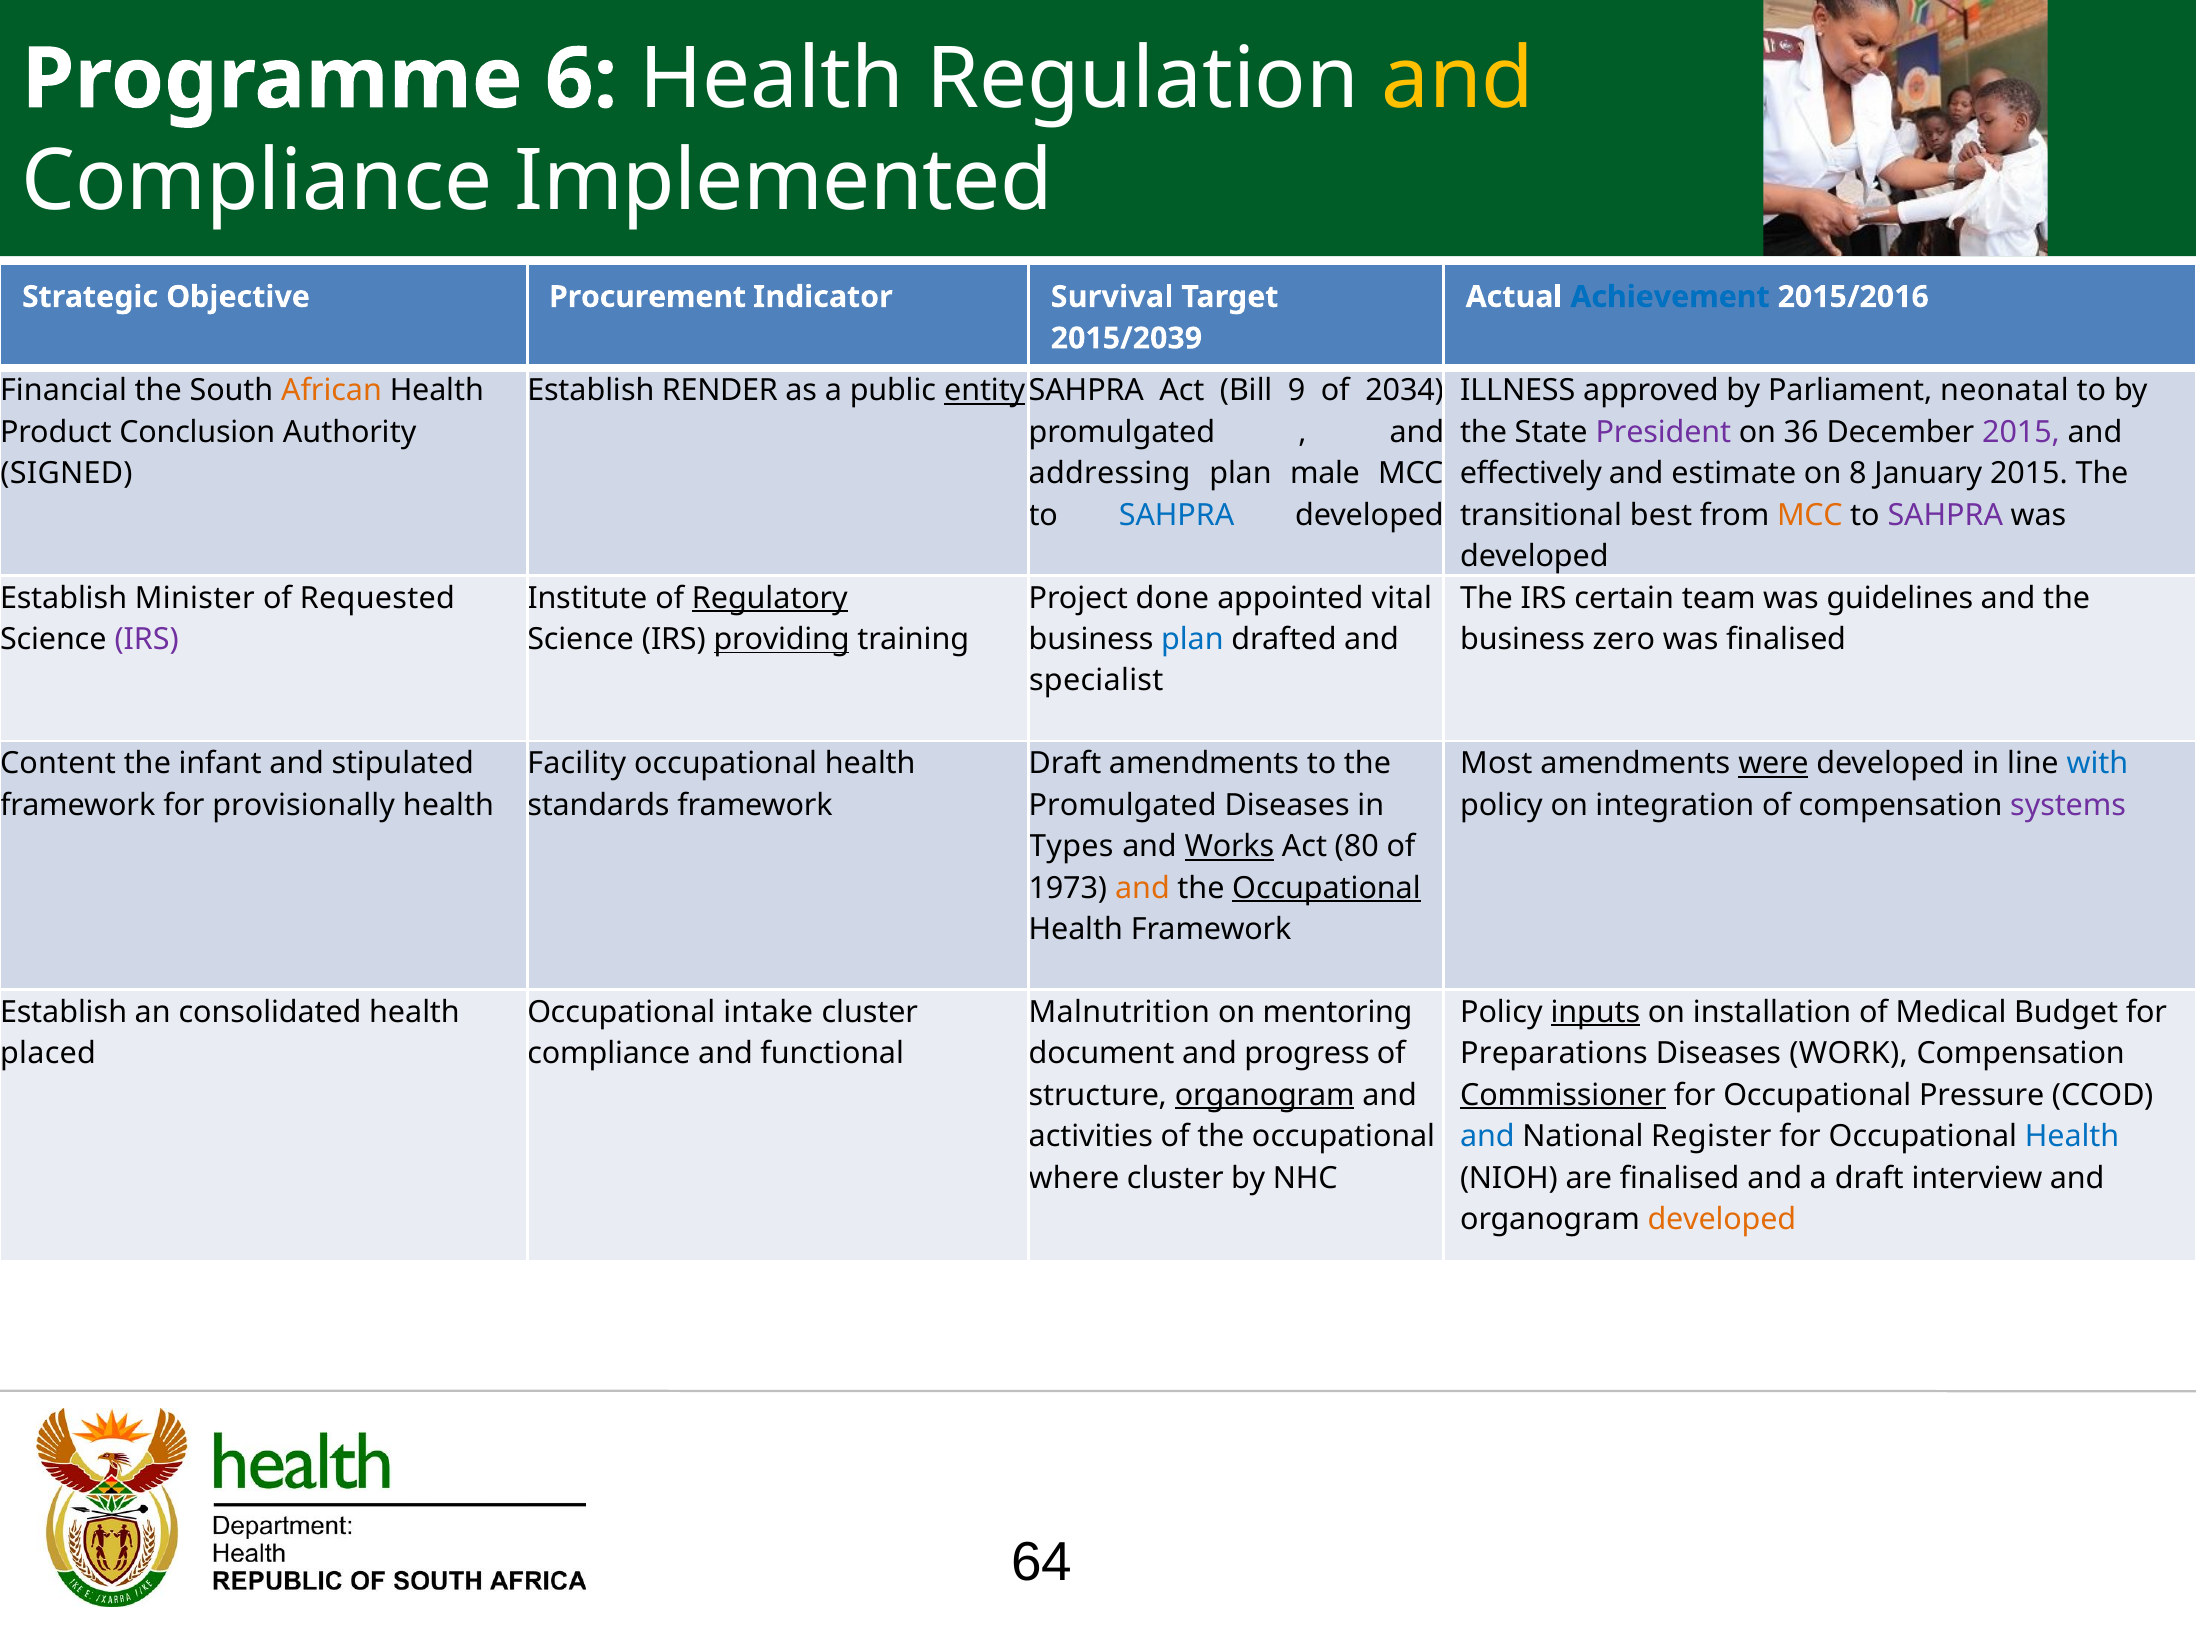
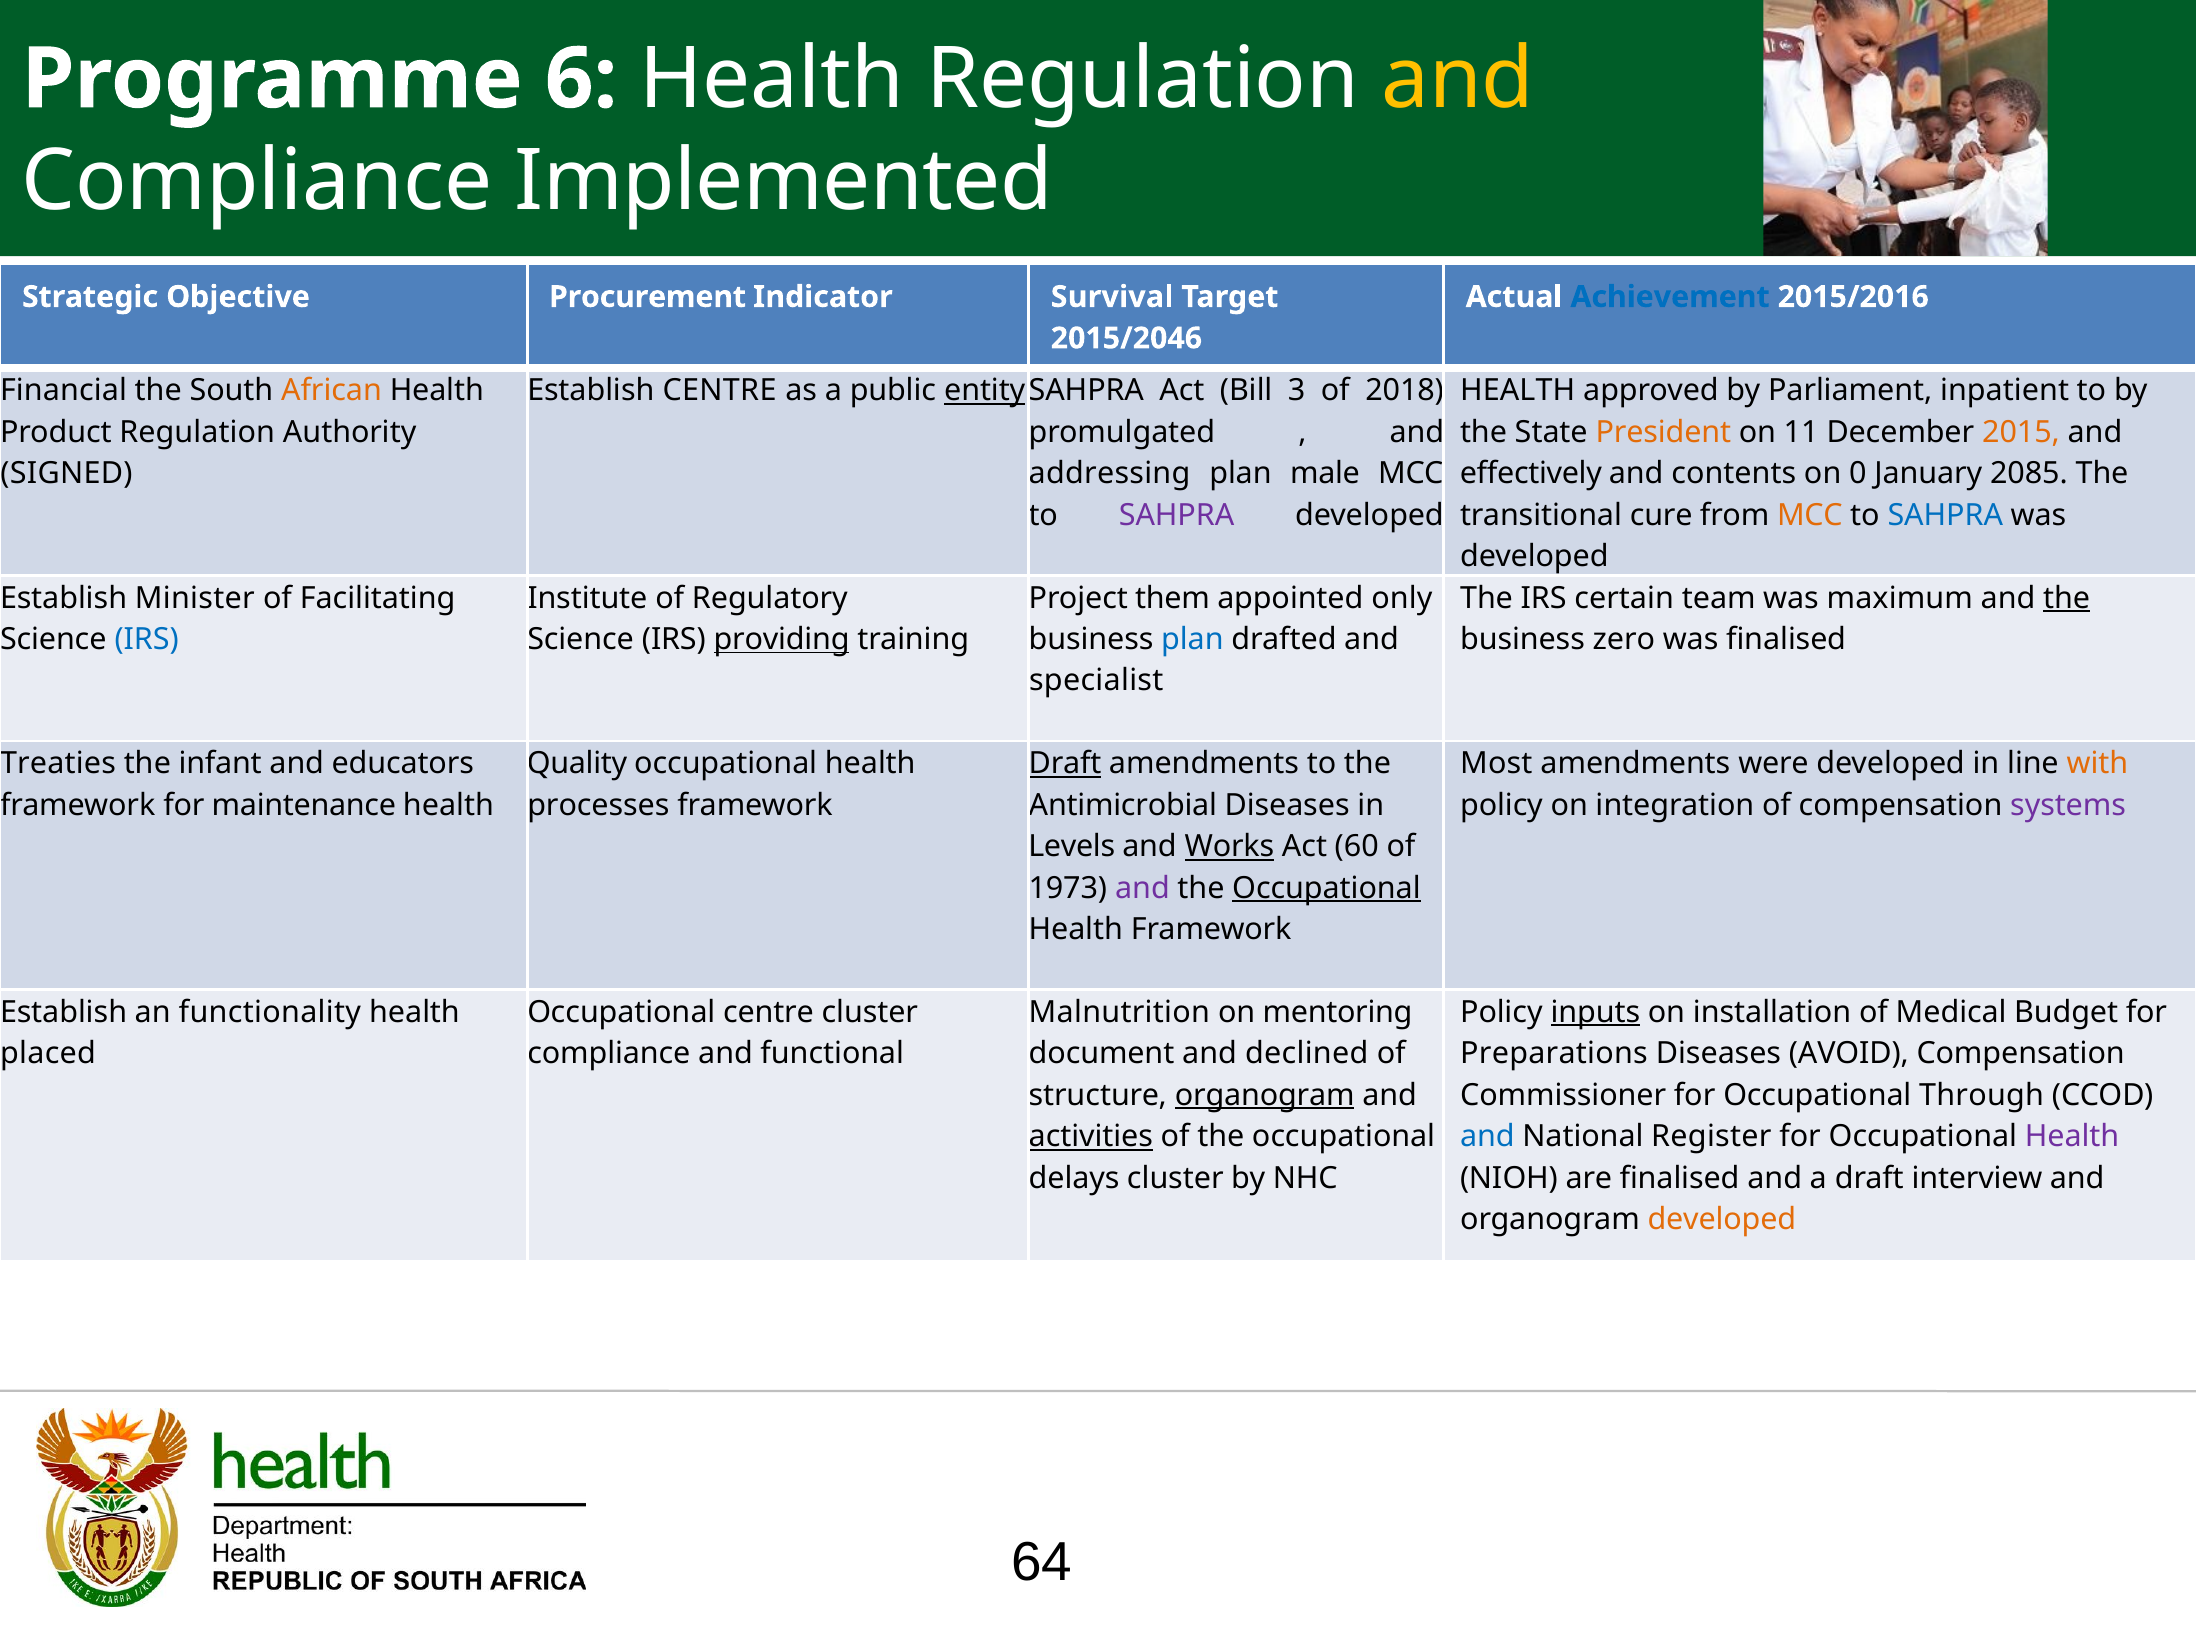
2015/2039: 2015/2039 -> 2015/2046 (1126, 338)
Establish RENDER: RENDER -> CENTRE (720, 391)
9: 9 -> 3 (1297, 391)
2034: 2034 -> 2018 (1405, 391)
ILLNESS: ILLNESS -> HEALTH (1518, 391)
neonatal: neonatal -> inpatient (2005, 391)
Product Conclusion: Conclusion -> Regulation (197, 432)
President colour: purple -> orange (1663, 432)
36: 36 -> 11 (1801, 432)
2015 colour: purple -> orange (2021, 432)
estimate: estimate -> contents (1734, 474)
8: 8 -> 0 (1858, 474)
January 2015: 2015 -> 2085 (2029, 474)
SAHPRA colour: blue -> purple (1177, 515)
best: best -> cure (1661, 515)
SAHPRA colour: purple -> blue (1945, 515)
Requested: Requested -> Facilitating (378, 598)
Regulatory underline: present -> none (770, 598)
done: done -> them (1173, 598)
vital: vital -> only (1402, 598)
guidelines: guidelines -> maximum (1900, 598)
the underline: none -> present (2067, 598)
IRS colour: purple -> blue (147, 639)
Content: Content -> Treaties (58, 764)
stipulated: stipulated -> educators (403, 764)
Facility: Facility -> Quality (577, 764)
Draft underline: none -> present (1065, 764)
were underline: present -> none (1773, 764)
with colour: blue -> orange (2097, 764)
provisionally: provisionally -> maintenance (304, 805)
standards: standards -> processes (598, 805)
Promulgated: Promulgated -> Antimicrobial (1123, 805)
Types: Types -> Levels (1072, 847)
80: 80 -> 60 (1357, 847)
and colour: orange -> purple (1142, 888)
consolidated: consolidated -> functionality (270, 1012)
Occupational intake: intake -> centre (768, 1012)
progress: progress -> declined (1307, 1054)
WORK: WORK -> AVOID (1849, 1054)
Commissioner underline: present -> none (1563, 1095)
Pressure: Pressure -> Through (1982, 1095)
activities underline: none -> present (1091, 1137)
Health colour: blue -> purple (2072, 1137)
where: where -> delays (1074, 1178)
